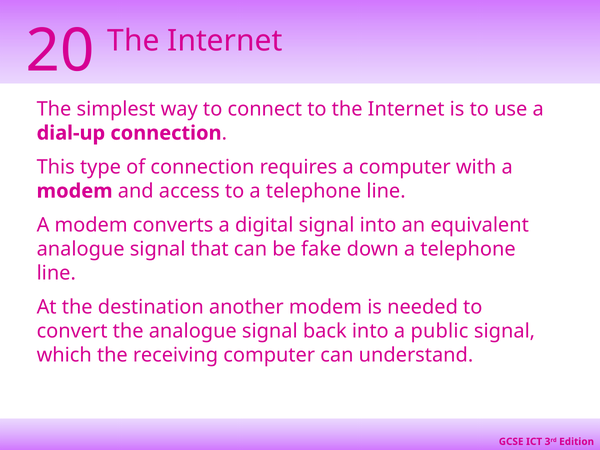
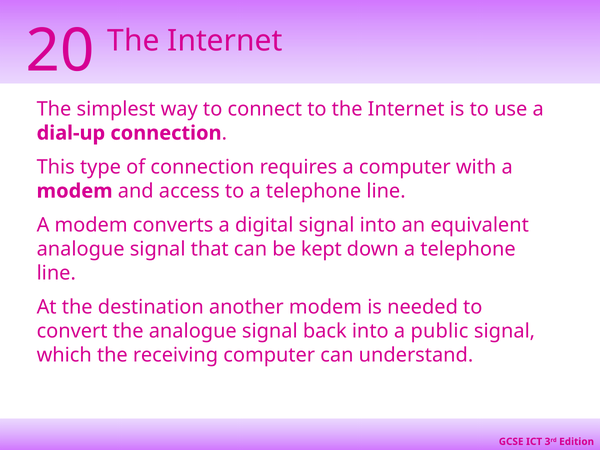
fake: fake -> kept (321, 249)
